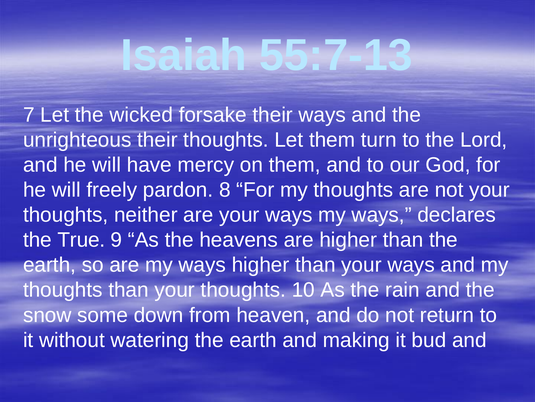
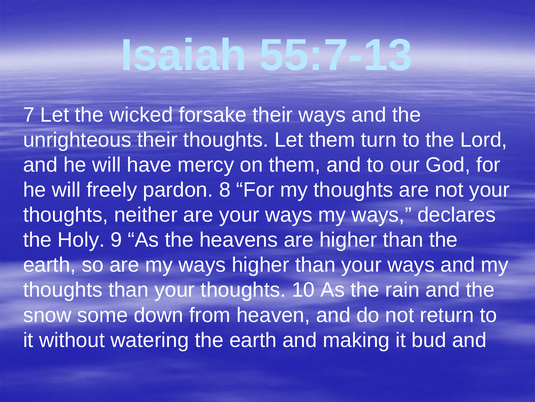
True: True -> Holy (81, 240)
